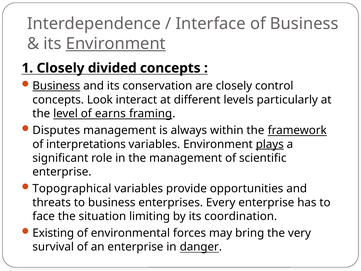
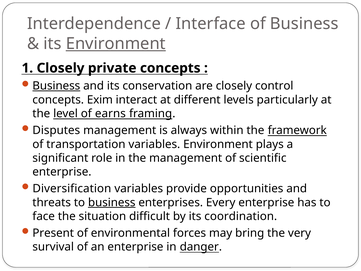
divided: divided -> private (112, 68)
Look: Look -> Exim (100, 100)
interpretations: interpretations -> transportation (86, 144)
plays underline: present -> none (270, 144)
Topographical: Topographical -> Diversification (72, 188)
business underline: none -> present (112, 202)
limiting: limiting -> difficult (150, 216)
Existing: Existing -> Present (53, 233)
